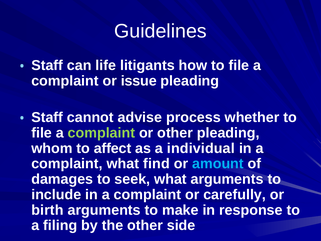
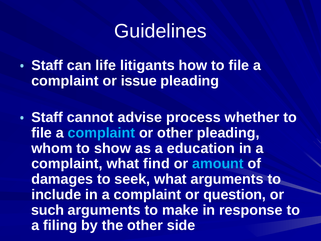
complaint colour: light green -> light blue (101, 133)
affect: affect -> show (112, 148)
individual: individual -> education (201, 148)
carefully: carefully -> question (235, 194)
birth: birth -> such (48, 210)
